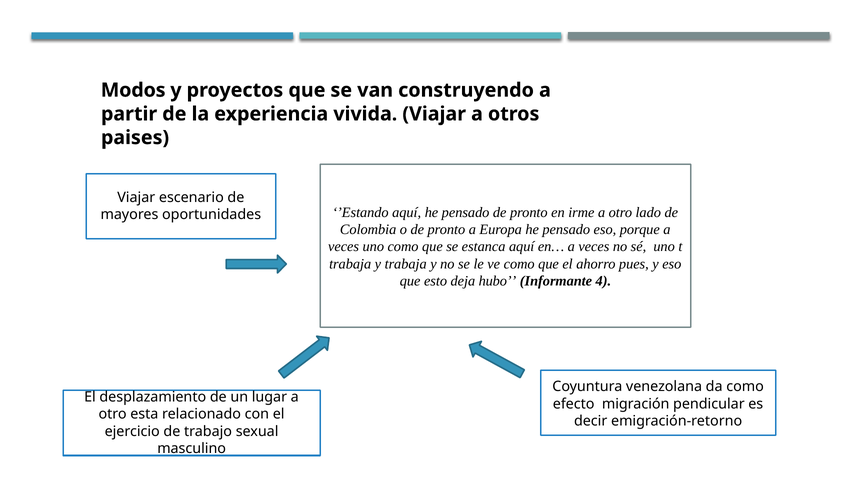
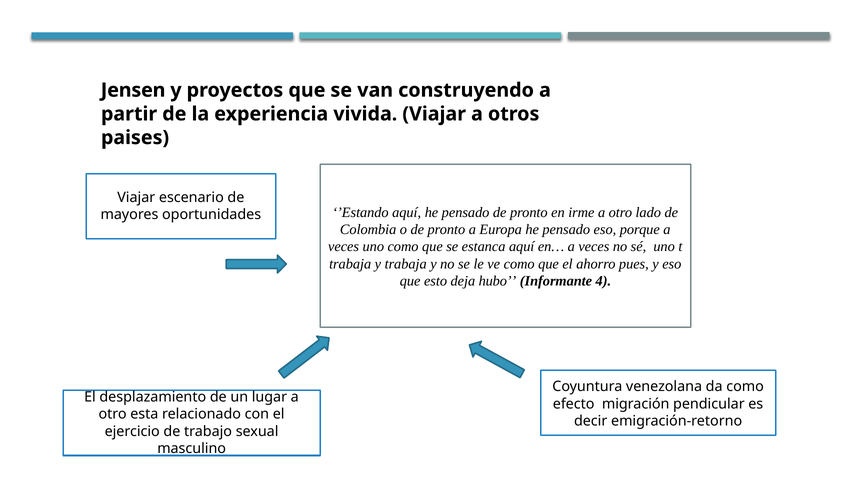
Modos: Modos -> Jensen (133, 90)
